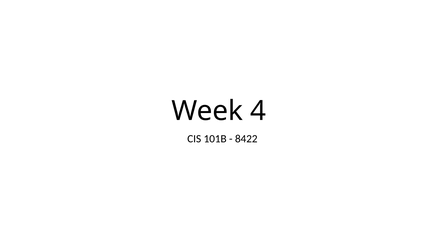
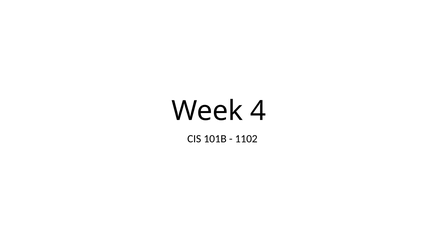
8422: 8422 -> 1102 (246, 139)
